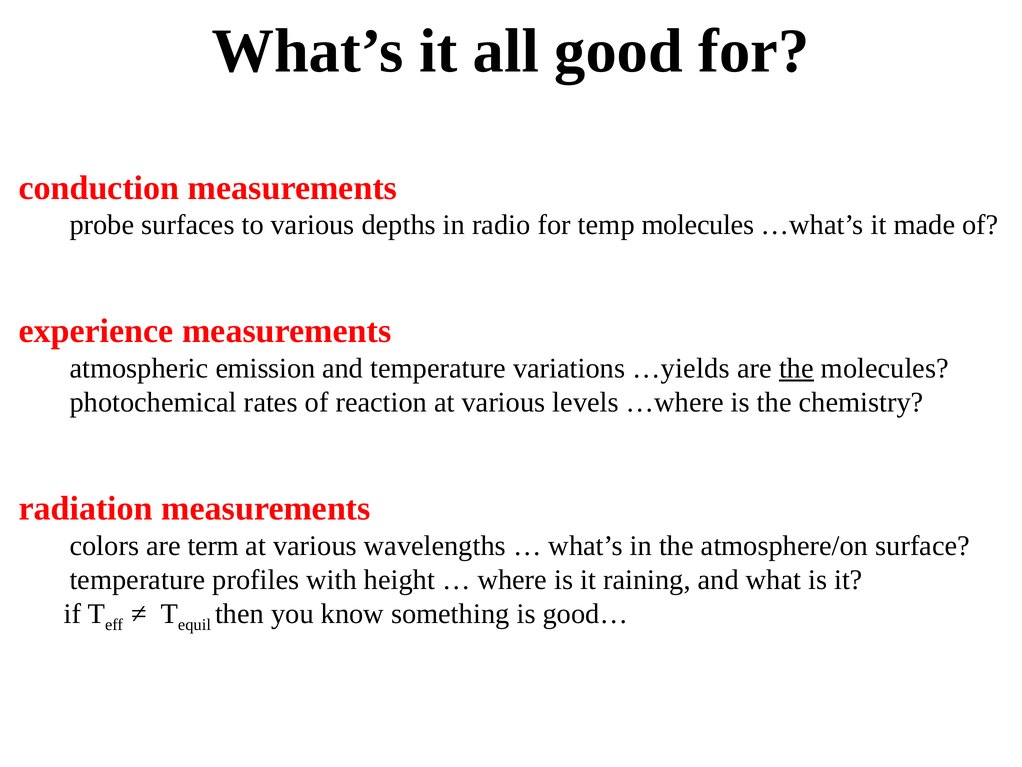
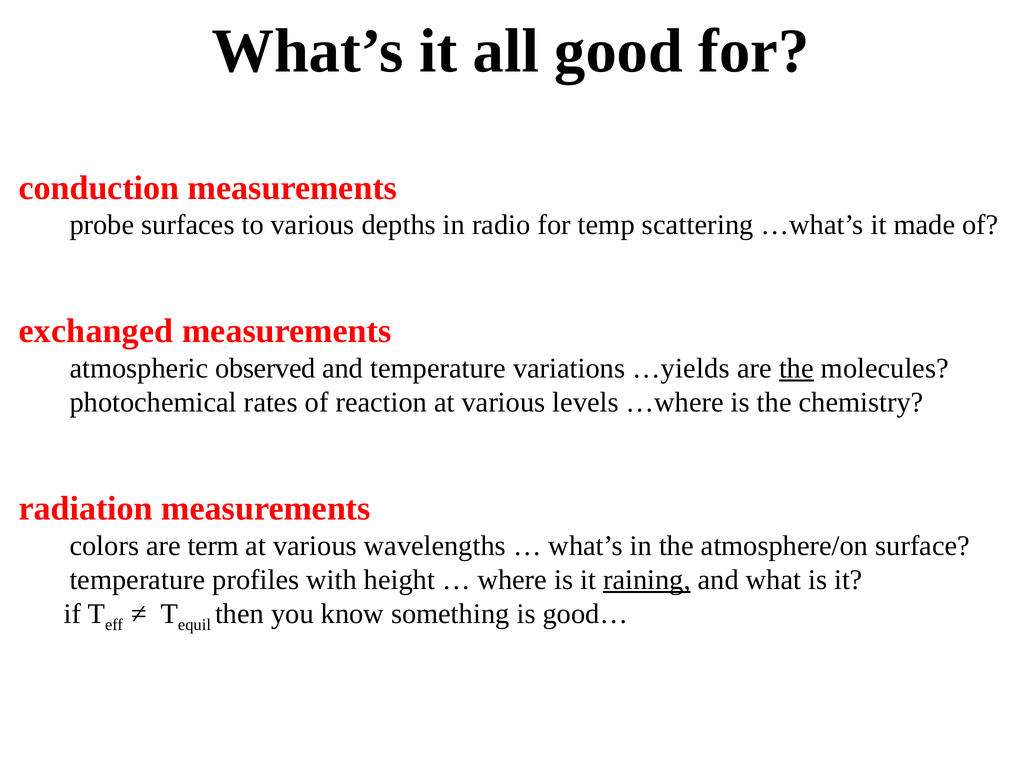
temp molecules: molecules -> scattering (698, 225)
experience: experience -> exchanged (96, 331)
emission: emission -> observed (265, 368)
raining underline: none -> present (647, 579)
